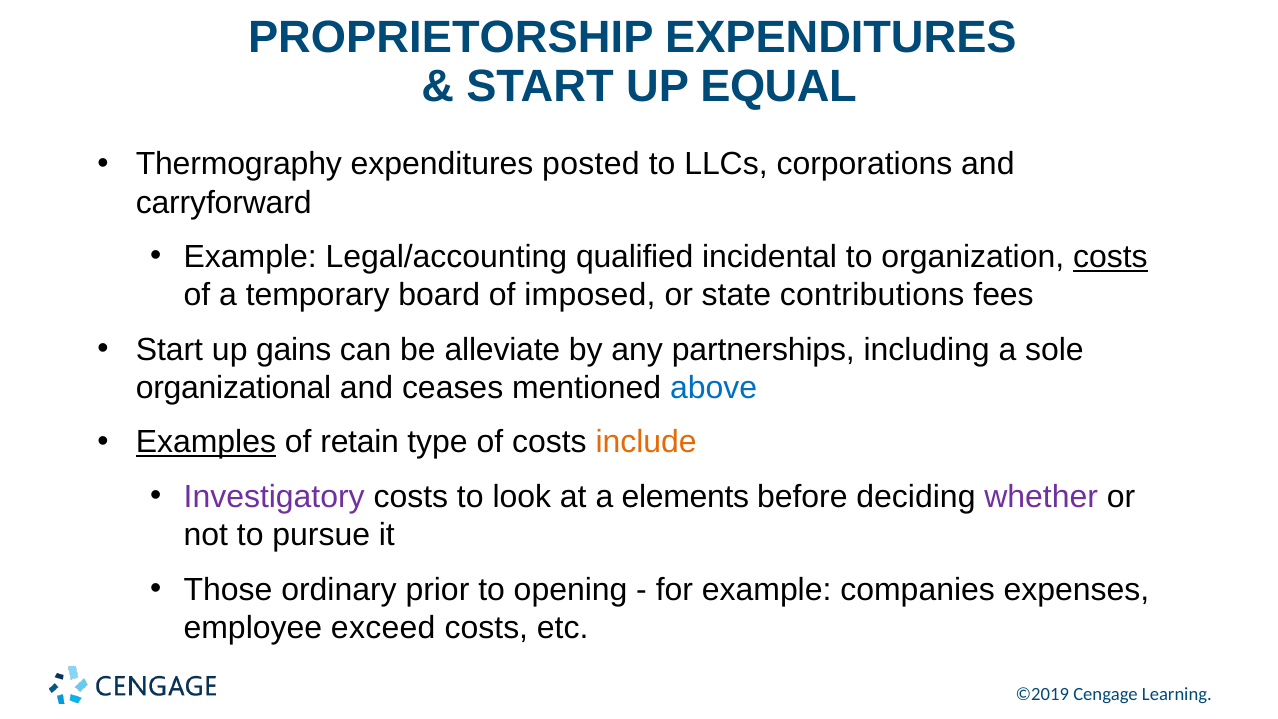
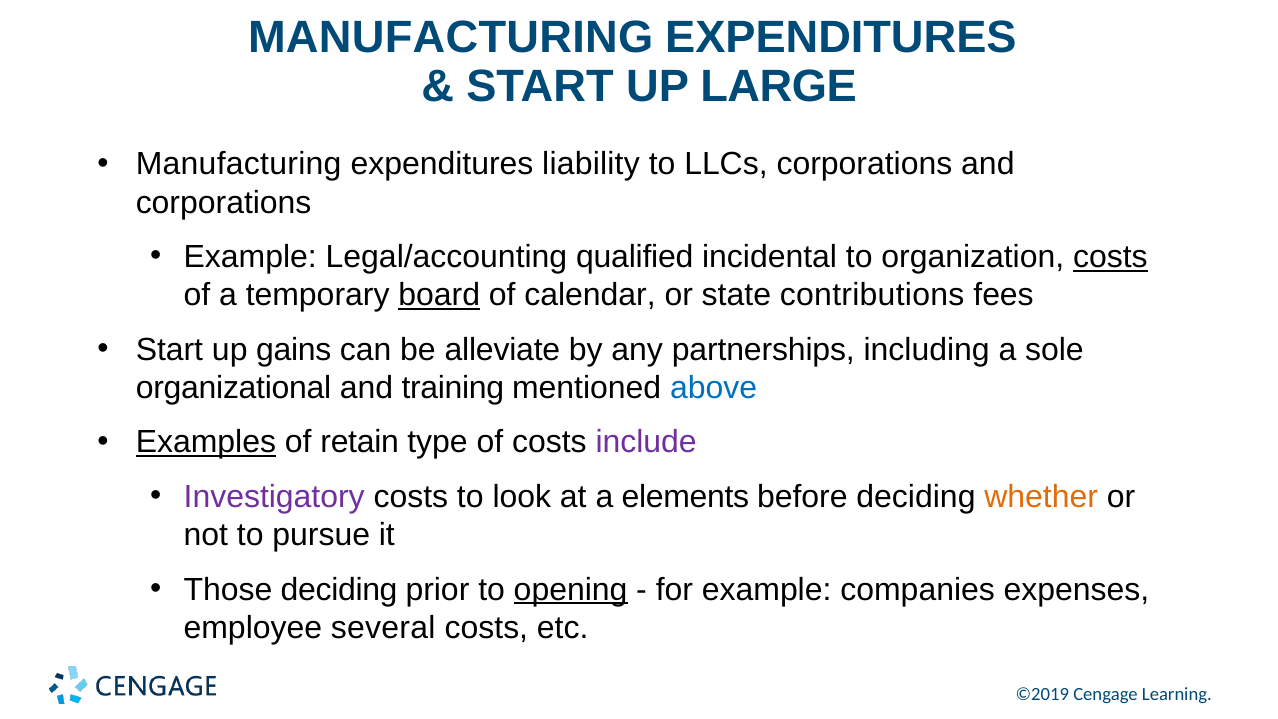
PROPRIETORSHIP: PROPRIETORSHIP -> MANUFACTURING (451, 37)
EQUAL: EQUAL -> LARGE (779, 86)
Thermography: Thermography -> Manufacturing (239, 164)
posted: posted -> liability (591, 164)
carryforward: carryforward -> corporations (224, 203)
board underline: none -> present (439, 295)
imposed: imposed -> calendar (590, 295)
ceases: ceases -> training (453, 388)
include colour: orange -> purple (646, 442)
whether colour: purple -> orange (1041, 497)
Those ordinary: ordinary -> deciding (339, 589)
opening underline: none -> present (571, 589)
exceed: exceed -> several (383, 628)
